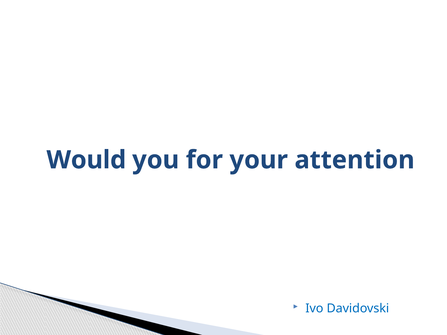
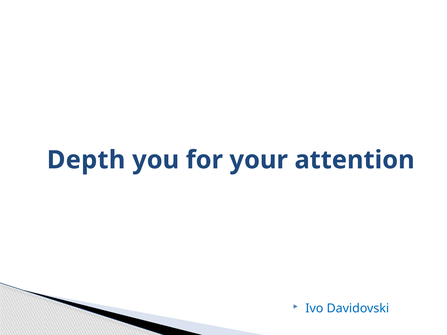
Would: Would -> Depth (86, 160)
